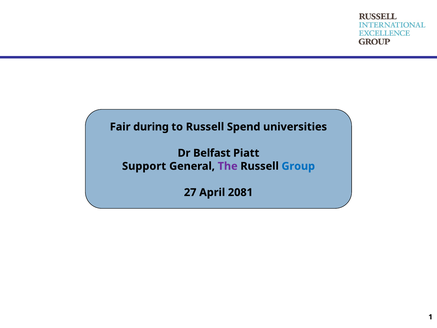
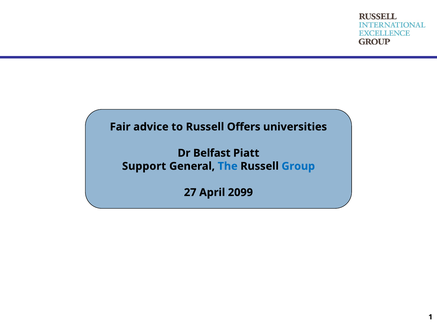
during: during -> advice (151, 127)
Spend: Spend -> Offers (244, 127)
The colour: purple -> blue (228, 166)
2081: 2081 -> 2099 (240, 192)
